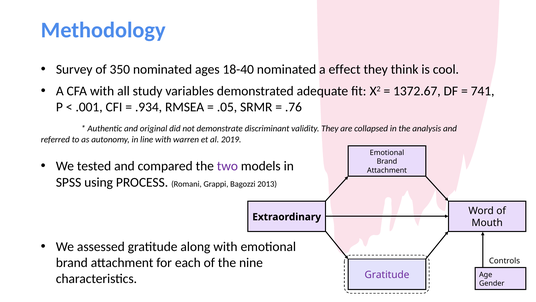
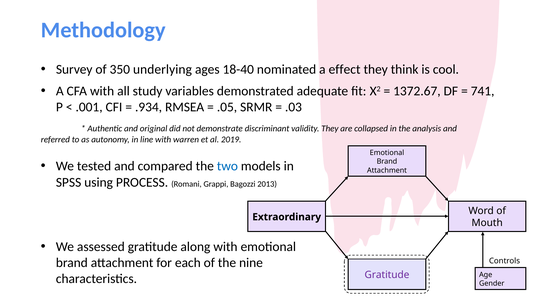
350 nominated: nominated -> underlying (162, 69)
.76: .76 -> .03 (293, 107)
two colour: purple -> blue (227, 166)
